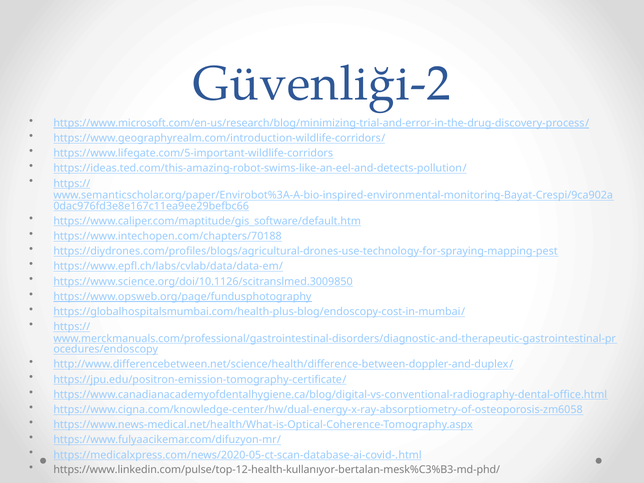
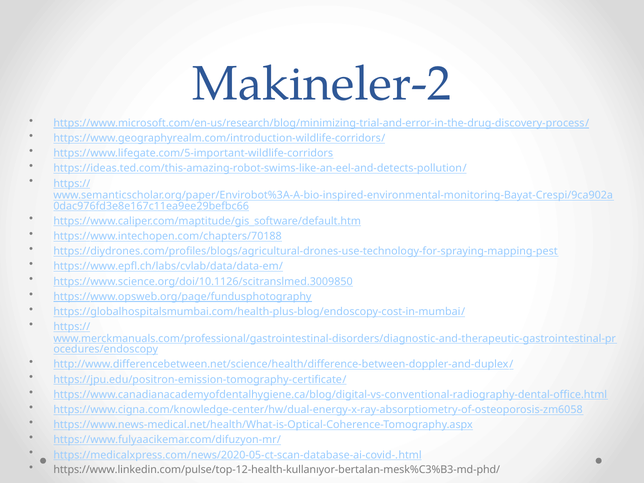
Güvenliği-2: Güvenliği-2 -> Makineler-2 (322, 84)
